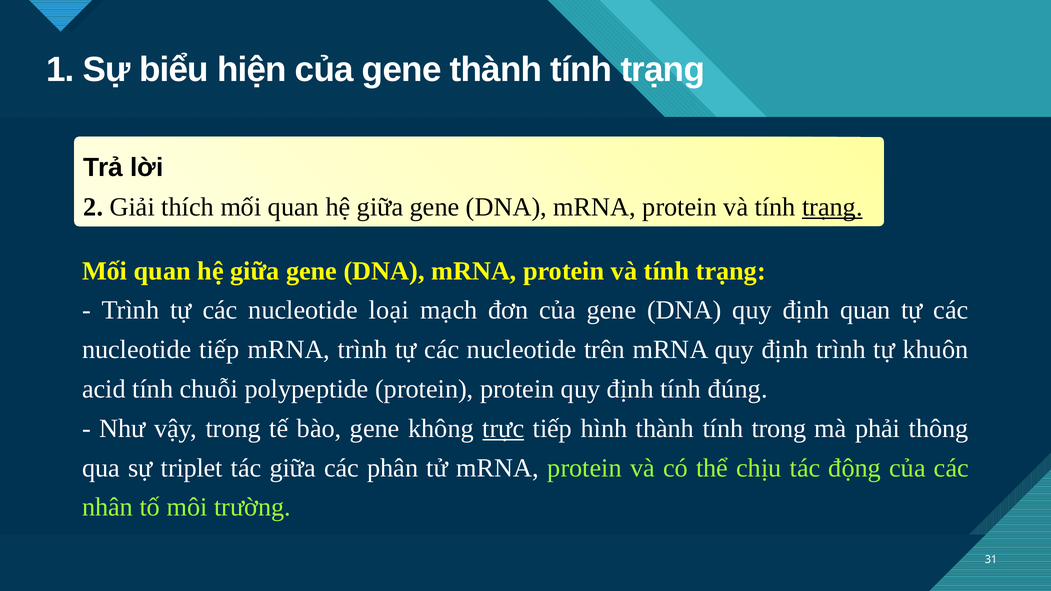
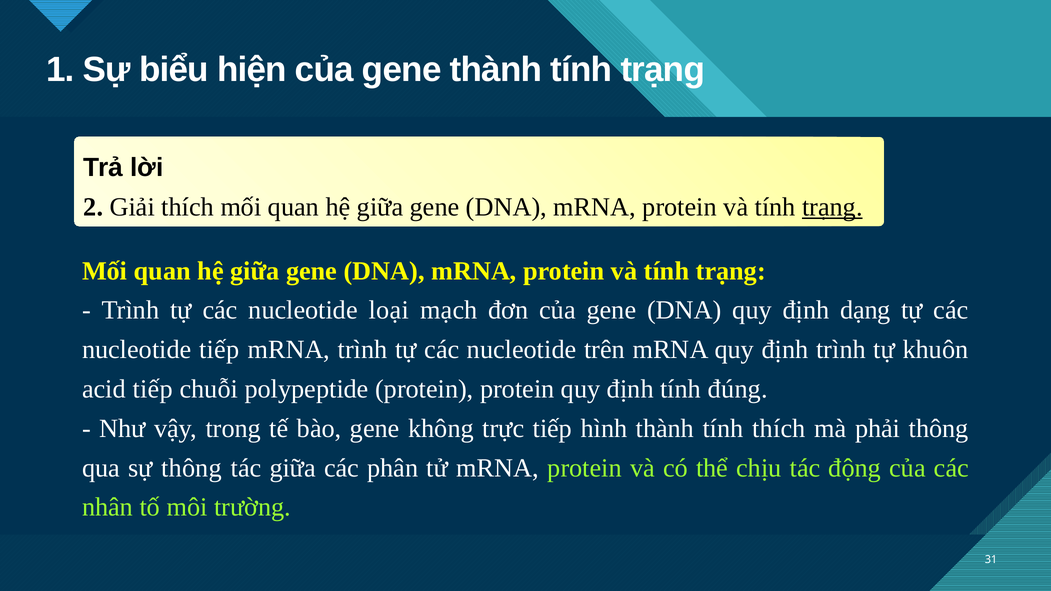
định quan: quan -> dạng (865, 310)
acid tính: tính -> tiếp (153, 389)
trực underline: present -> none (503, 429)
tính trong: trong -> thích (779, 429)
sự triplet: triplet -> thông (192, 468)
